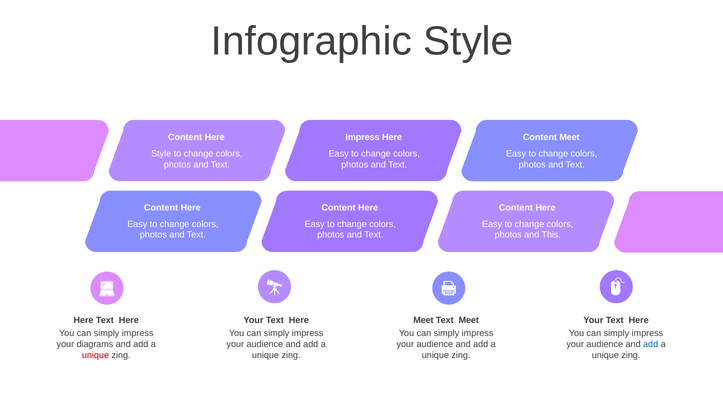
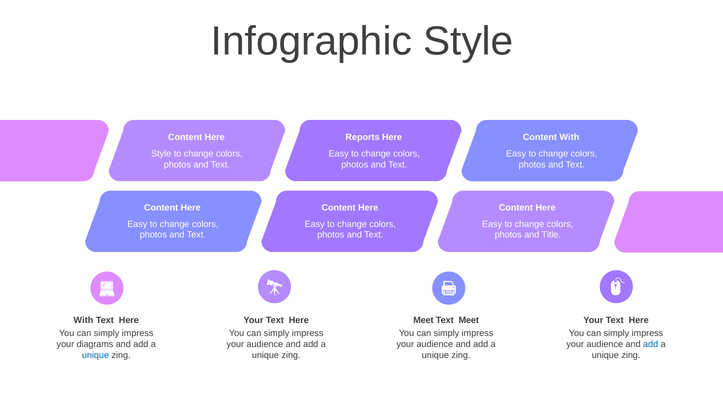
Impress: Impress -> Reports (363, 137)
Content Meet: Meet -> With (569, 137)
This: This -> Title (551, 235)
Here: Here -> With (83, 320)
unique colour: red -> blue (96, 355)
